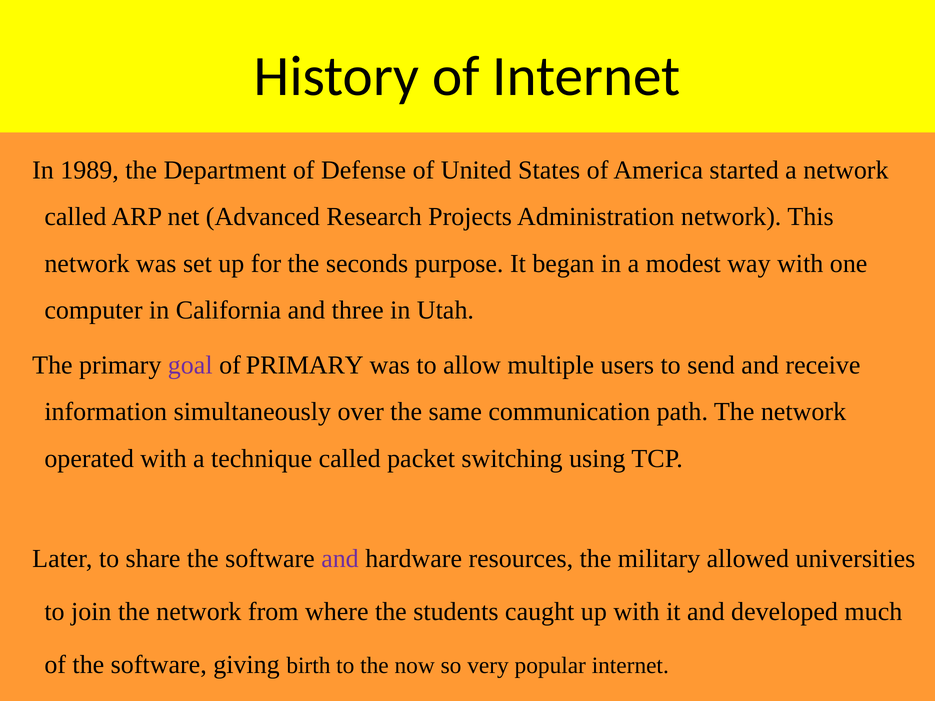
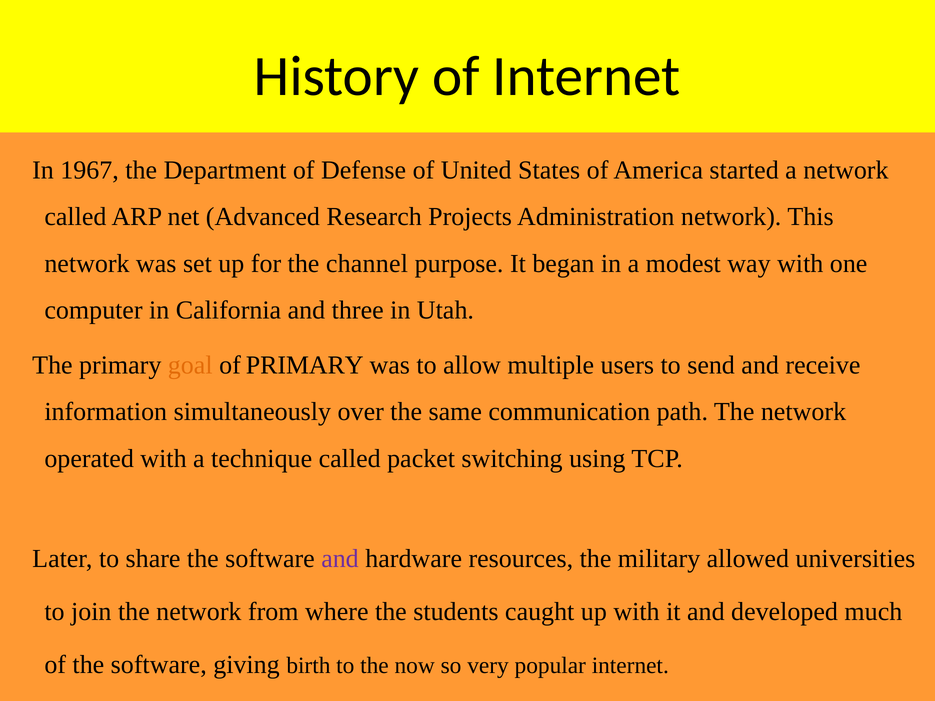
1989: 1989 -> 1967 (90, 170)
seconds: seconds -> channel (367, 264)
goal colour: purple -> orange (190, 365)
